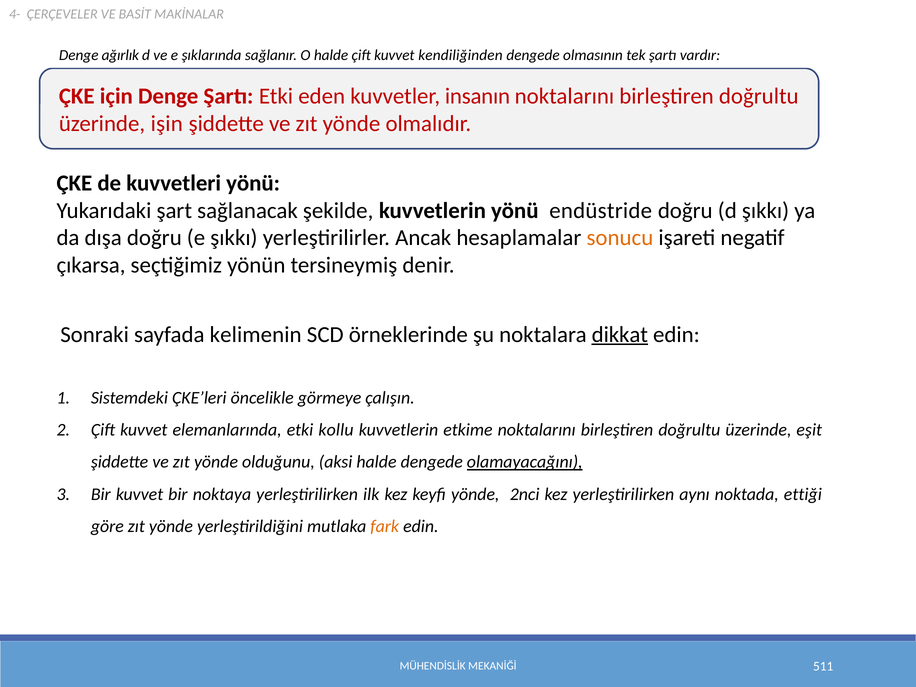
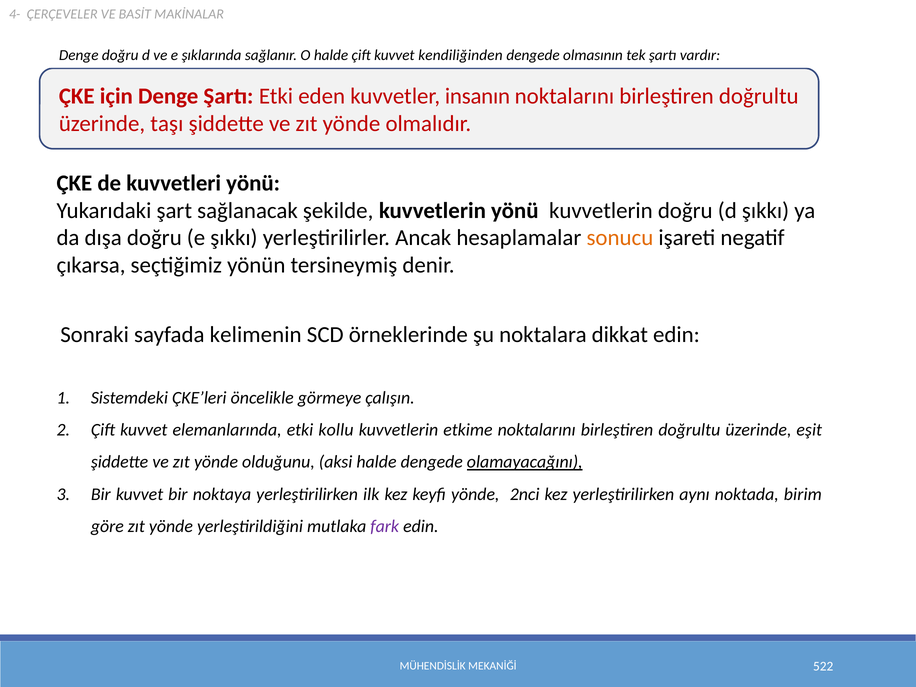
Denge ağırlık: ağırlık -> doğru (120, 55)
işin: işin -> taşı (167, 124)
yönü endüstride: endüstride -> kuvvetlerin (601, 210)
dikkat underline: present -> none (620, 334)
ettiği: ettiği -> birim (803, 494)
fark colour: orange -> purple (385, 526)
511: 511 -> 522 (823, 666)
